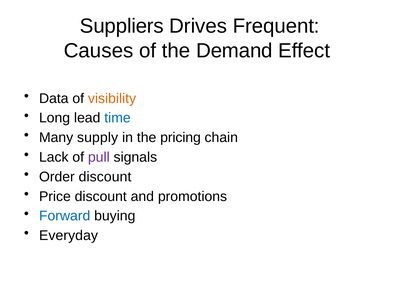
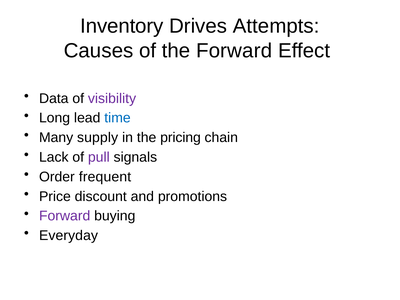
Suppliers: Suppliers -> Inventory (122, 26)
Frequent: Frequent -> Attempts (276, 26)
the Demand: Demand -> Forward (234, 51)
visibility colour: orange -> purple (112, 98)
Order discount: discount -> frequent (105, 177)
Forward colour: blue -> purple (65, 216)
